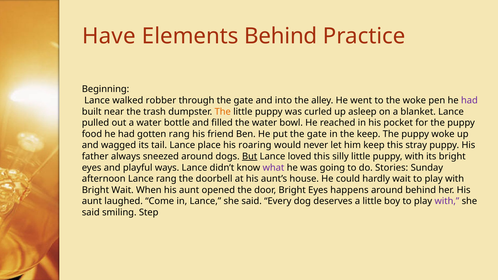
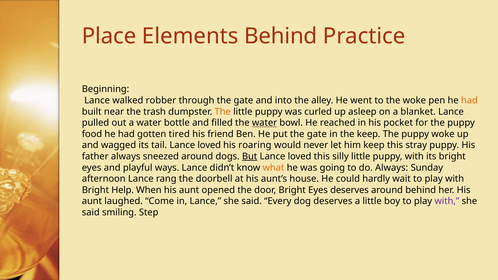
Have: Have -> Place (109, 36)
had colour: purple -> orange (469, 100)
water underline: none -> present (265, 123)
gotten rang: rang -> tired (179, 134)
tail Lance place: place -> loved (209, 145)
what colour: purple -> orange (273, 168)
do Stories: Stories -> Always (392, 168)
Bright Wait: Wait -> Help (123, 190)
Eyes happens: happens -> deserves (350, 190)
